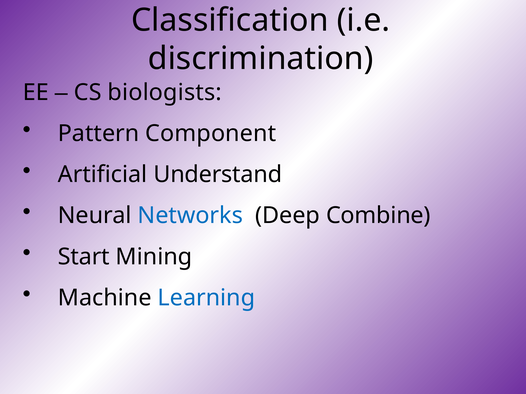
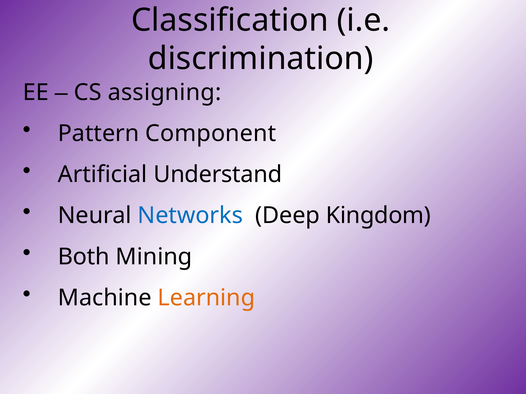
biologists: biologists -> assigning (165, 92)
Combine: Combine -> Kingdom (378, 216)
Start: Start -> Both (84, 257)
Learning colour: blue -> orange (206, 298)
